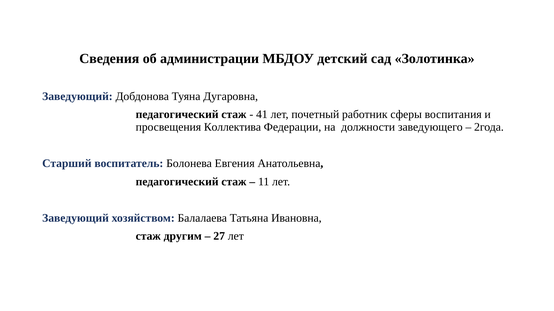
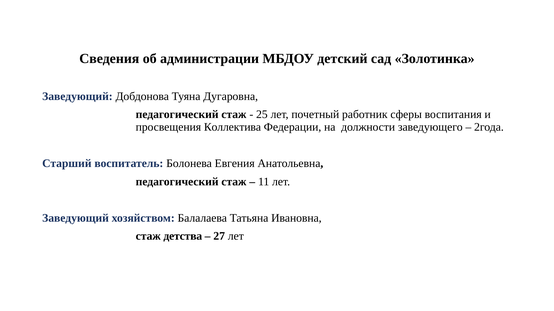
41: 41 -> 25 (262, 115)
другим: другим -> детства (183, 237)
